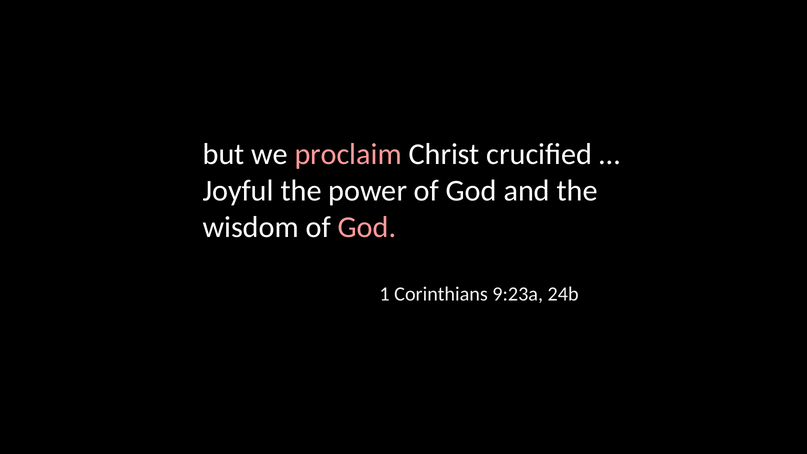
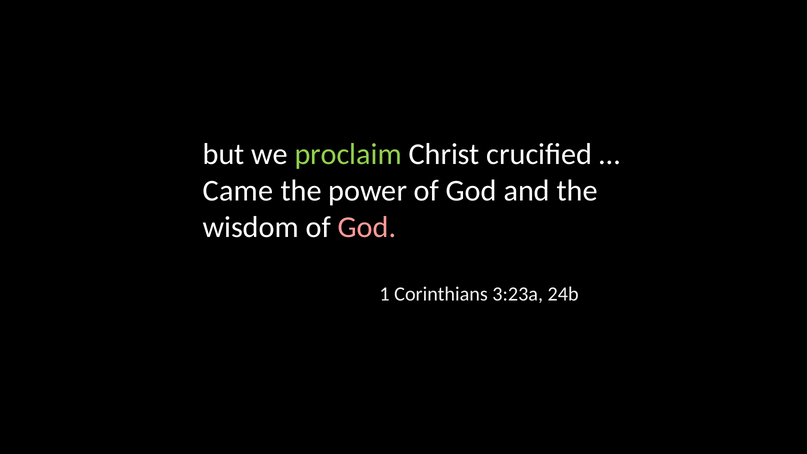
proclaim colour: pink -> light green (348, 154)
Joyful: Joyful -> Came (238, 191)
9:23a: 9:23a -> 3:23a (518, 294)
